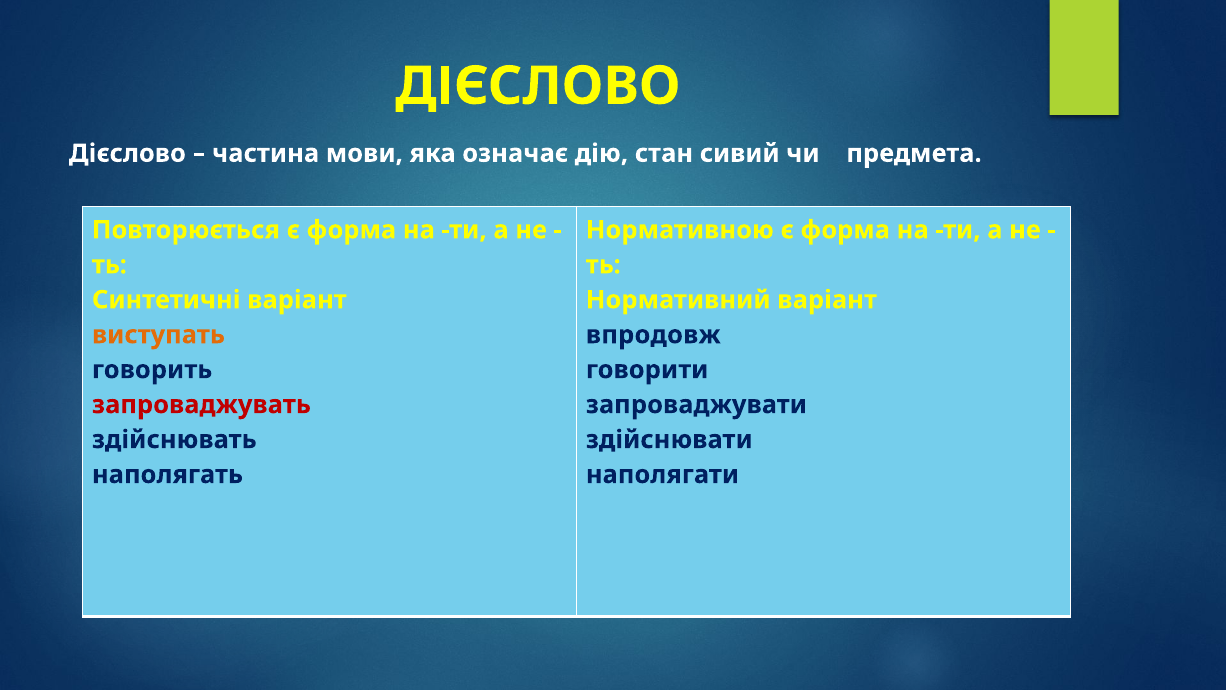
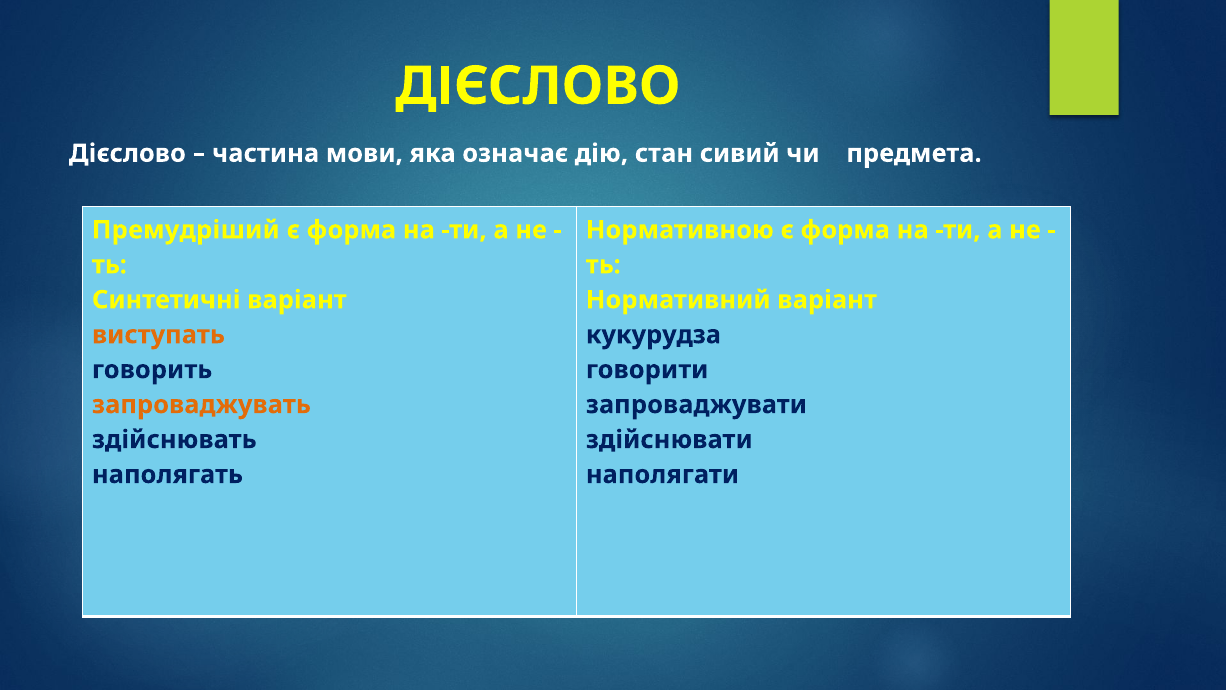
Повторюється: Повторюється -> Премудріший (186, 230)
впродовж: впродовж -> кукурудза (653, 335)
запроваджувать colour: red -> orange (201, 405)
